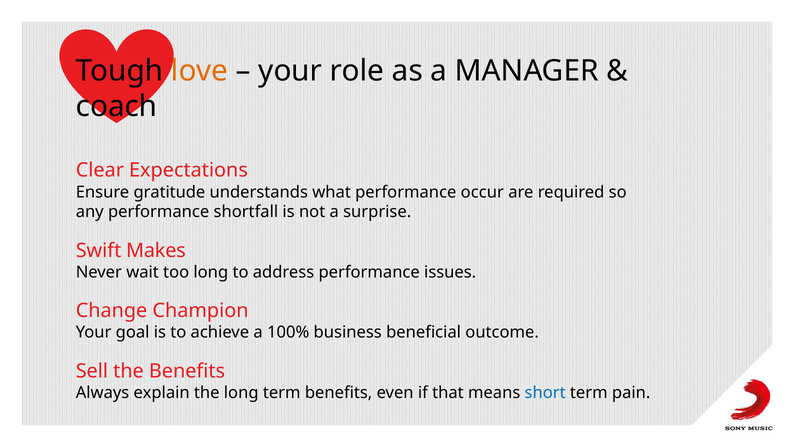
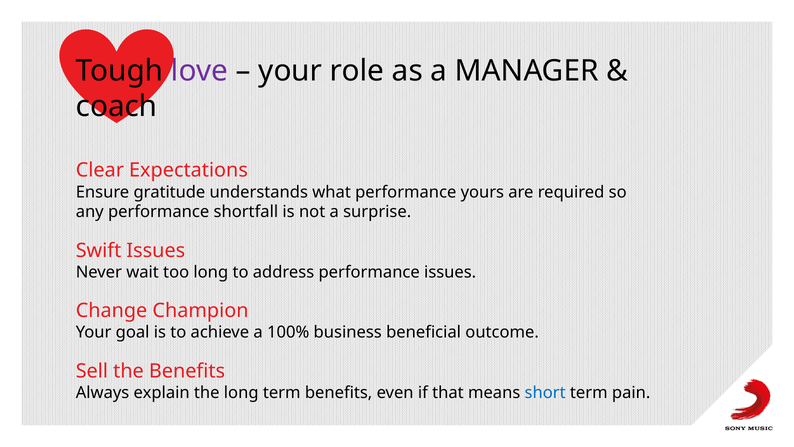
love colour: orange -> purple (200, 71)
occur: occur -> yours (482, 192)
Swift Makes: Makes -> Issues (156, 250)
